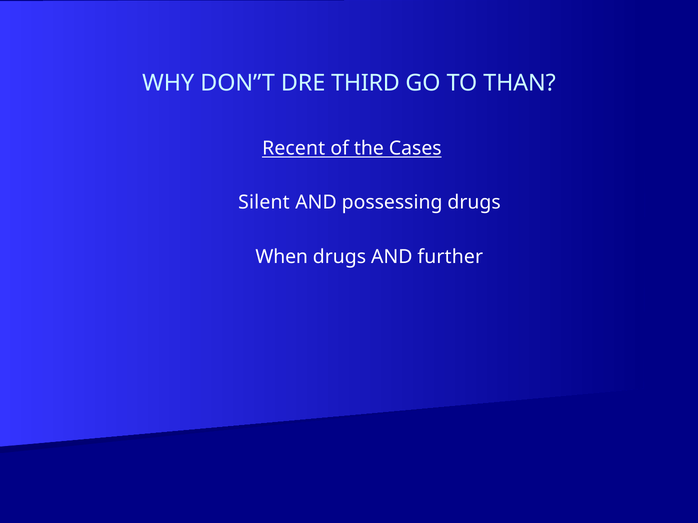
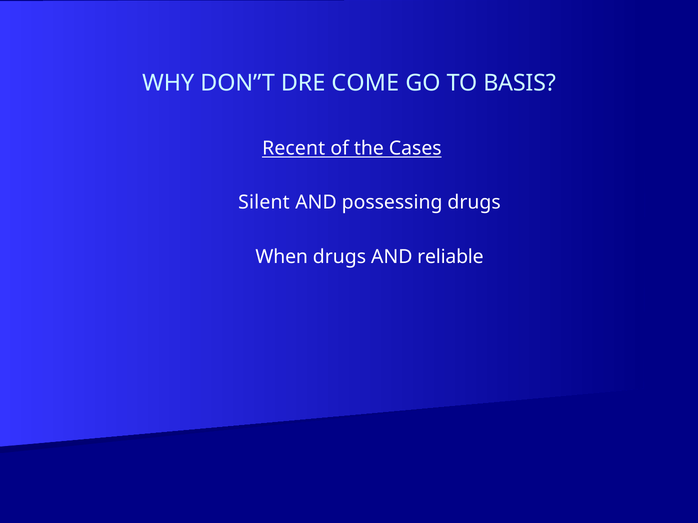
THIRD: THIRD -> COME (365, 83)
THAN: THAN -> BASIS (520, 83)
further: further -> reliable (450, 257)
